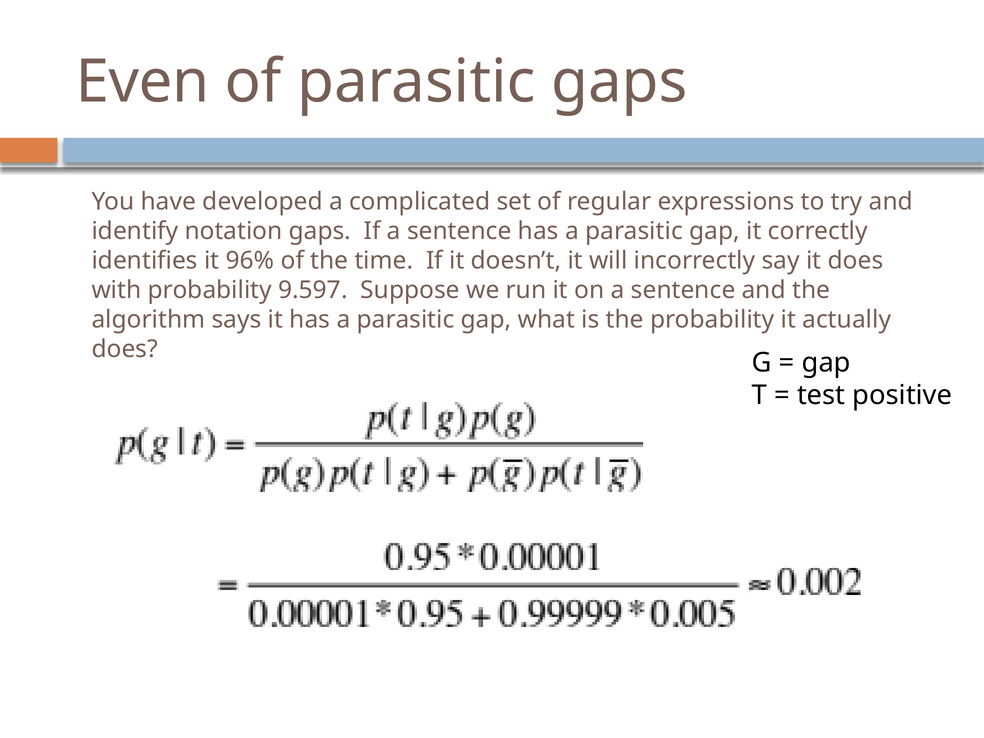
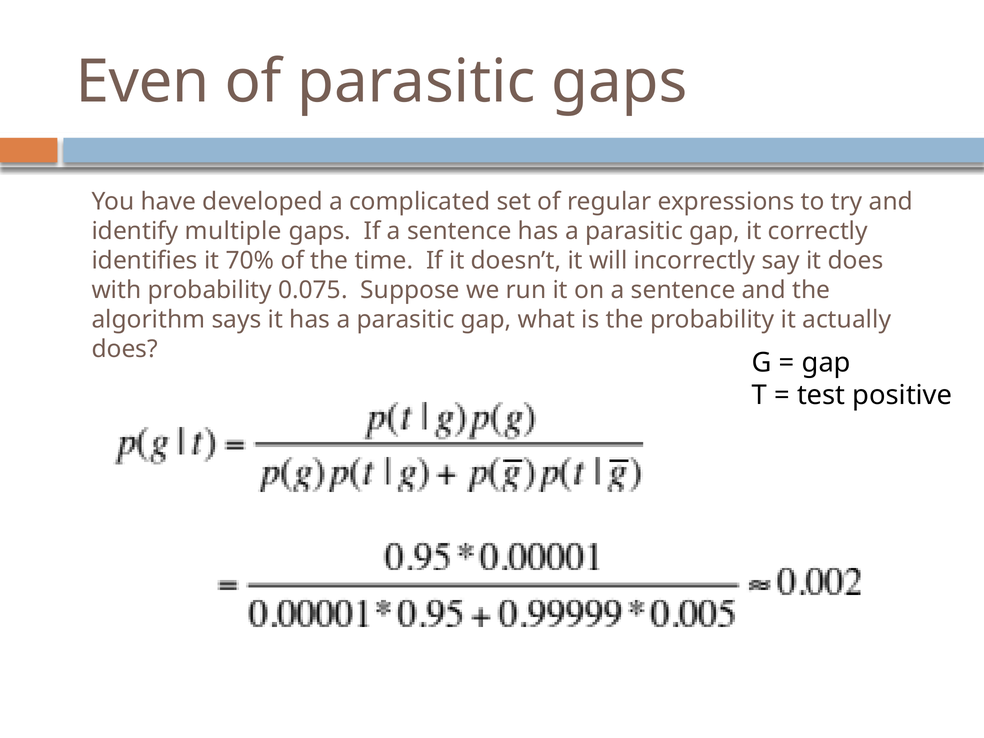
notation: notation -> multiple (233, 231)
96%: 96% -> 70% (250, 261)
9.597: 9.597 -> 0.075 (313, 290)
